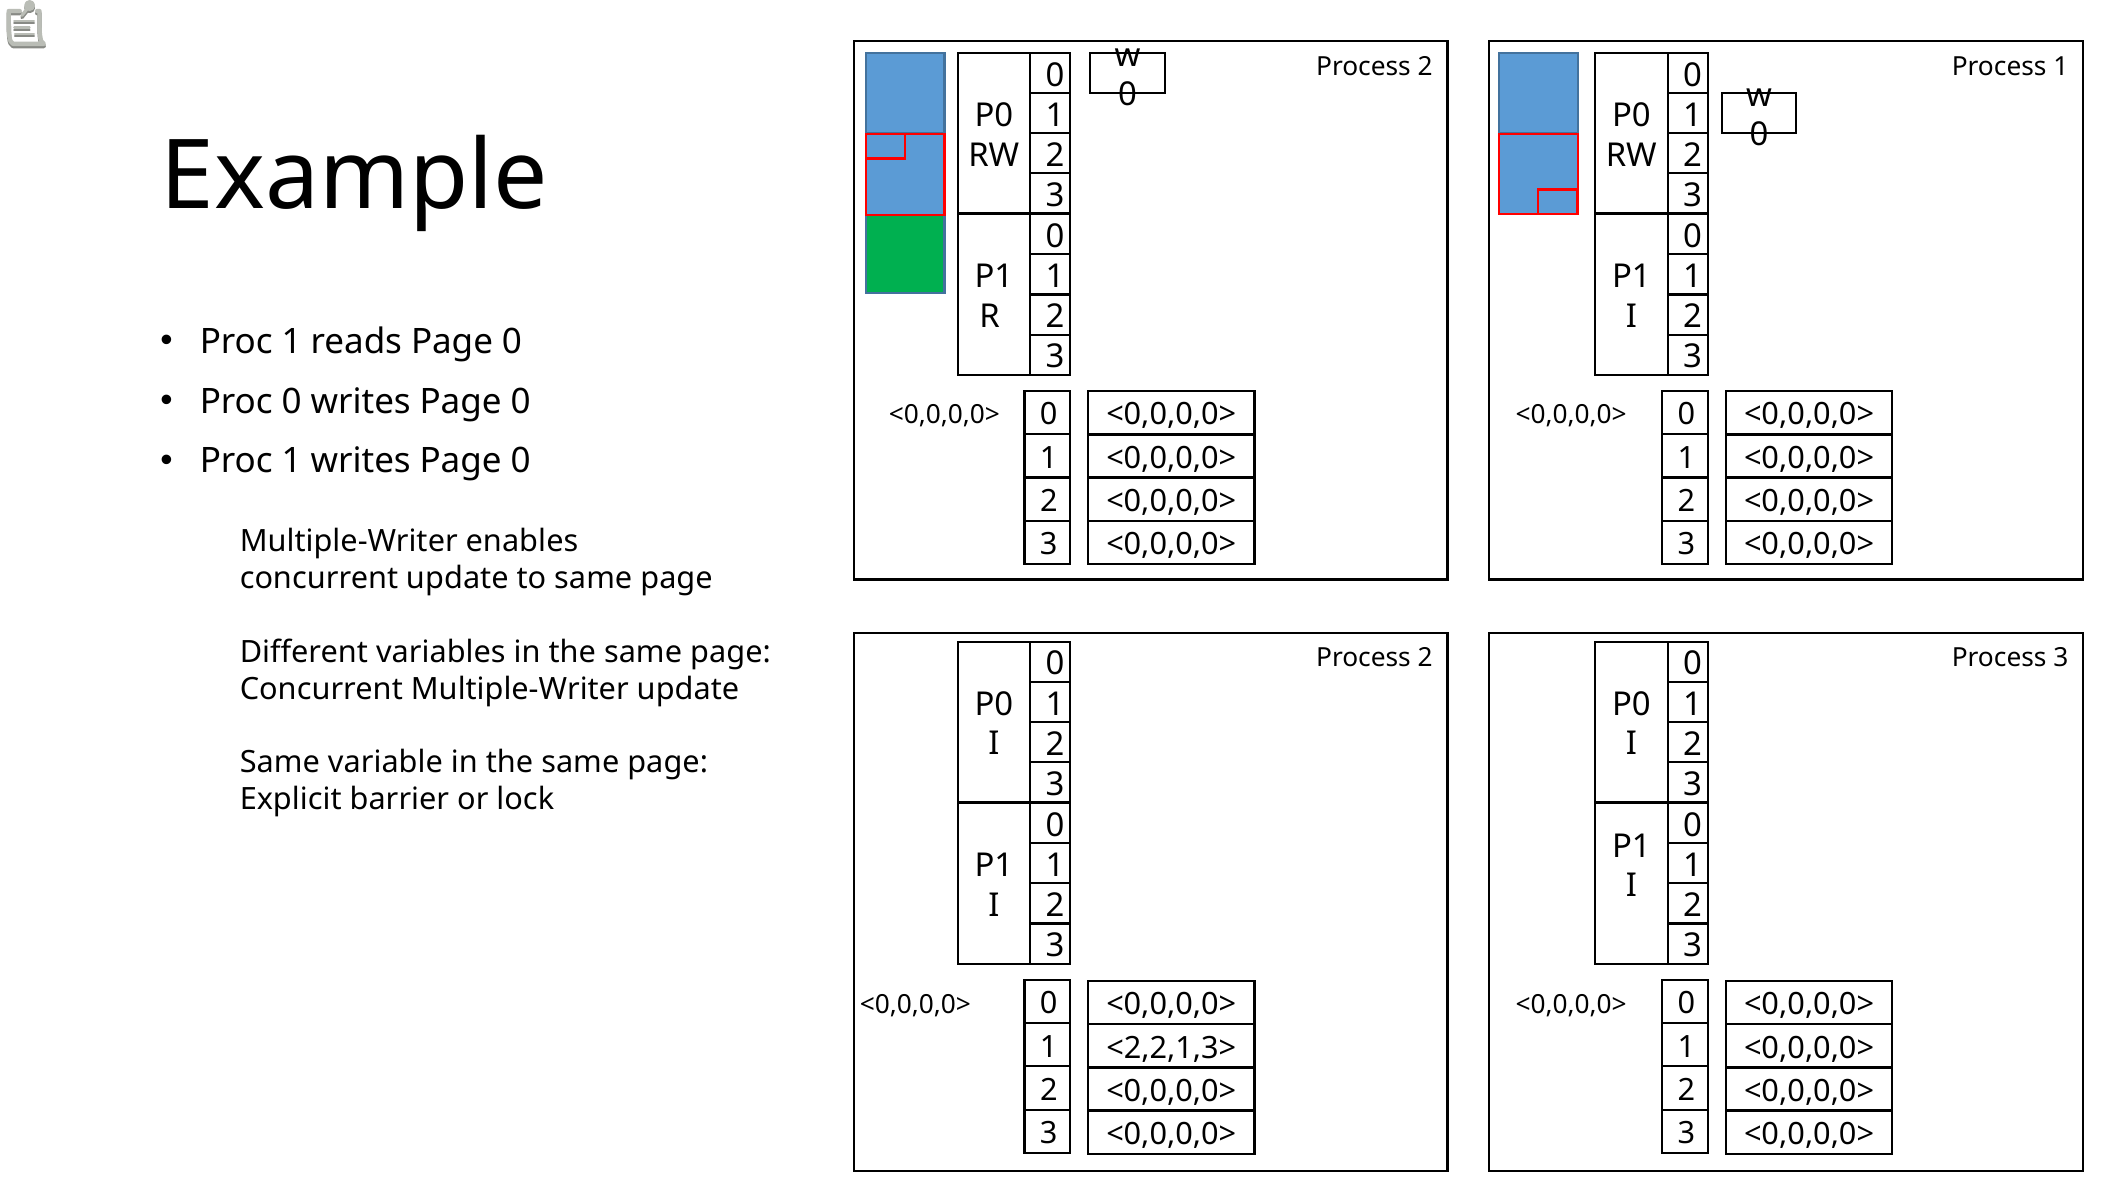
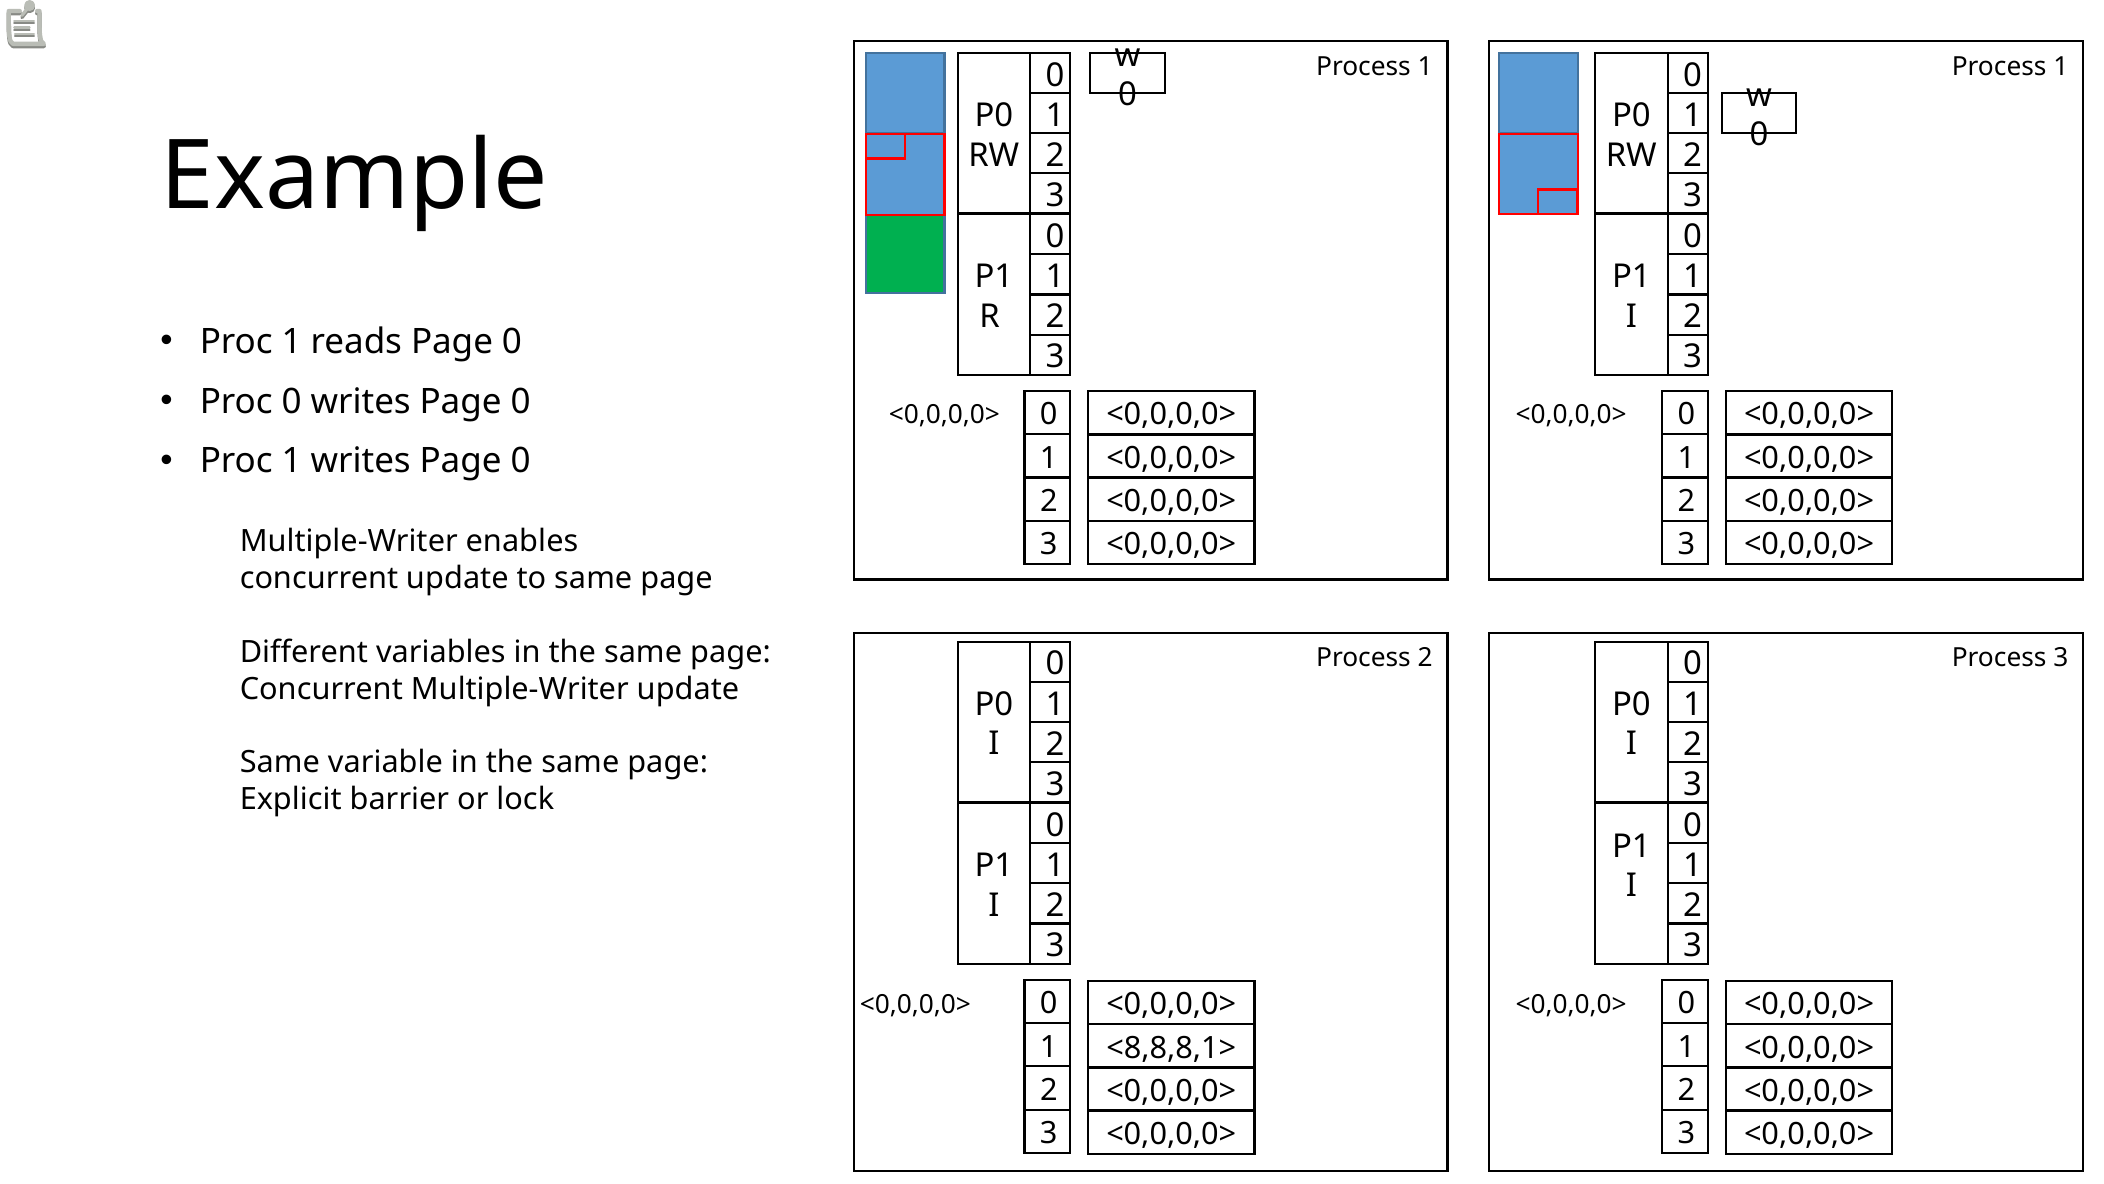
2: 2 -> 1 (1425, 67)
<2,2,1,3>: <2,2,1,3> -> <8,8,8,1> (1171, 1048)
